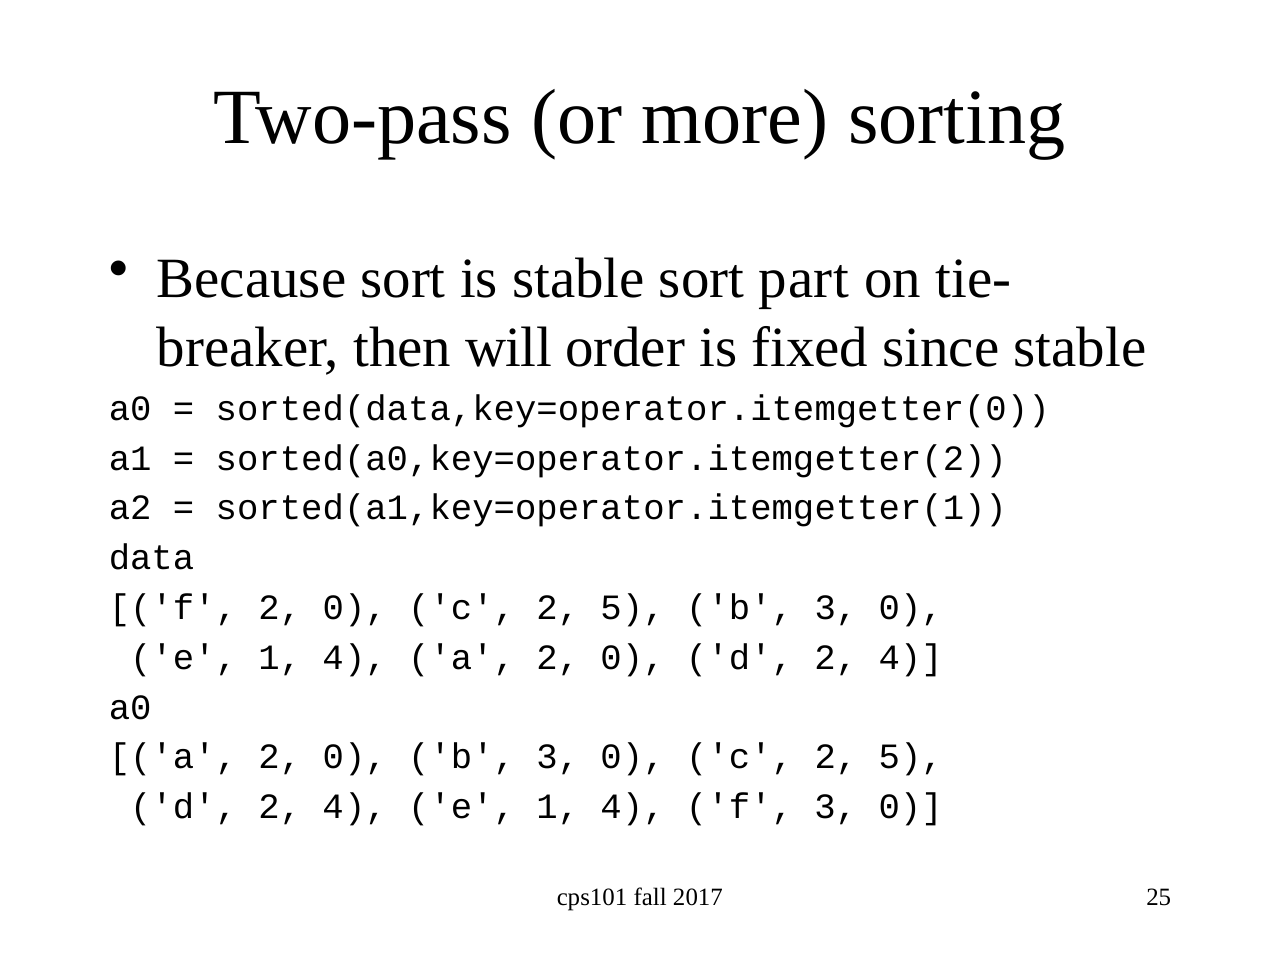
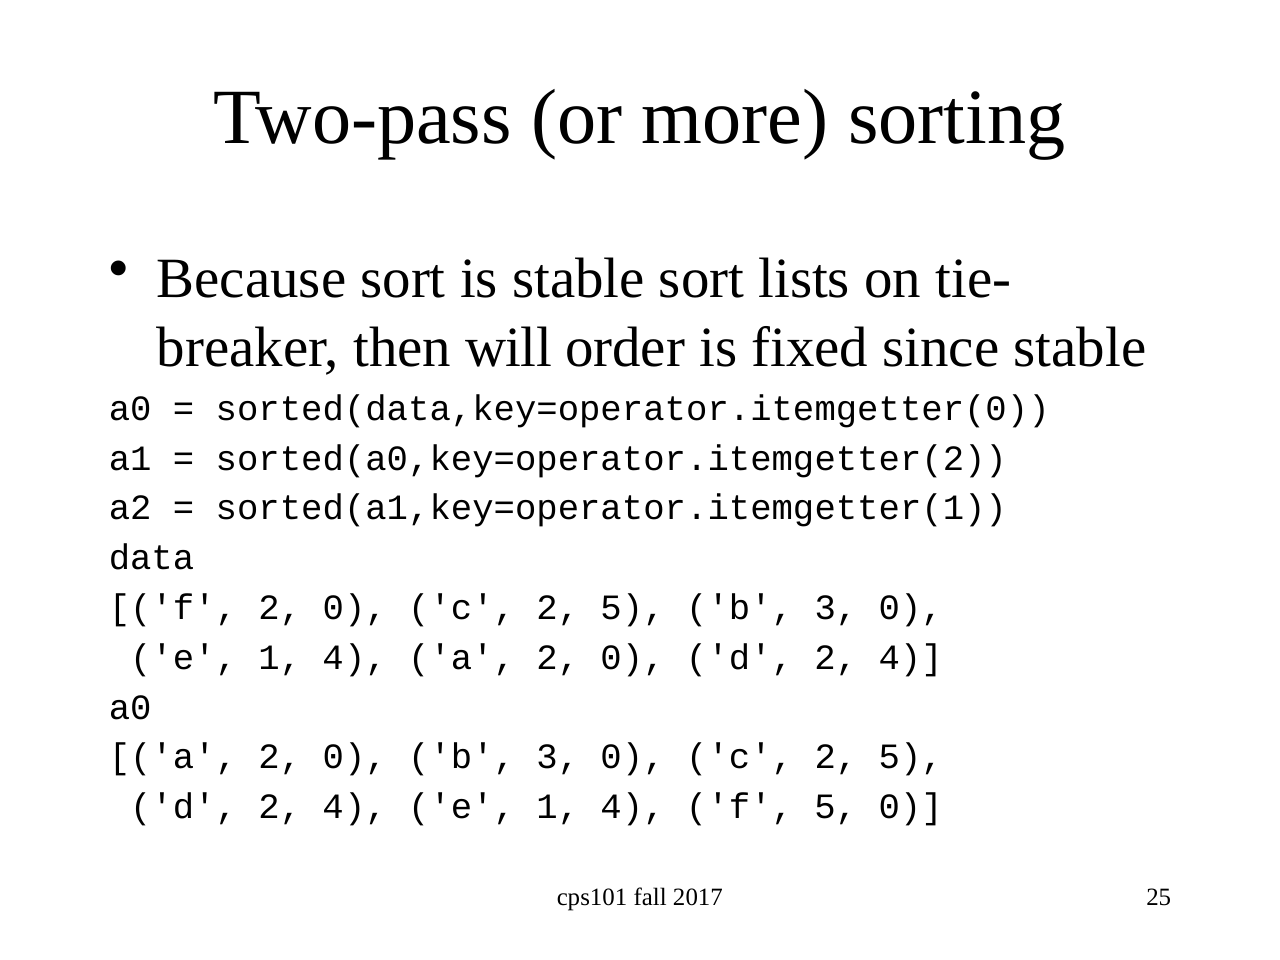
part: part -> lists (804, 279)
f 3: 3 -> 5 (836, 807)
